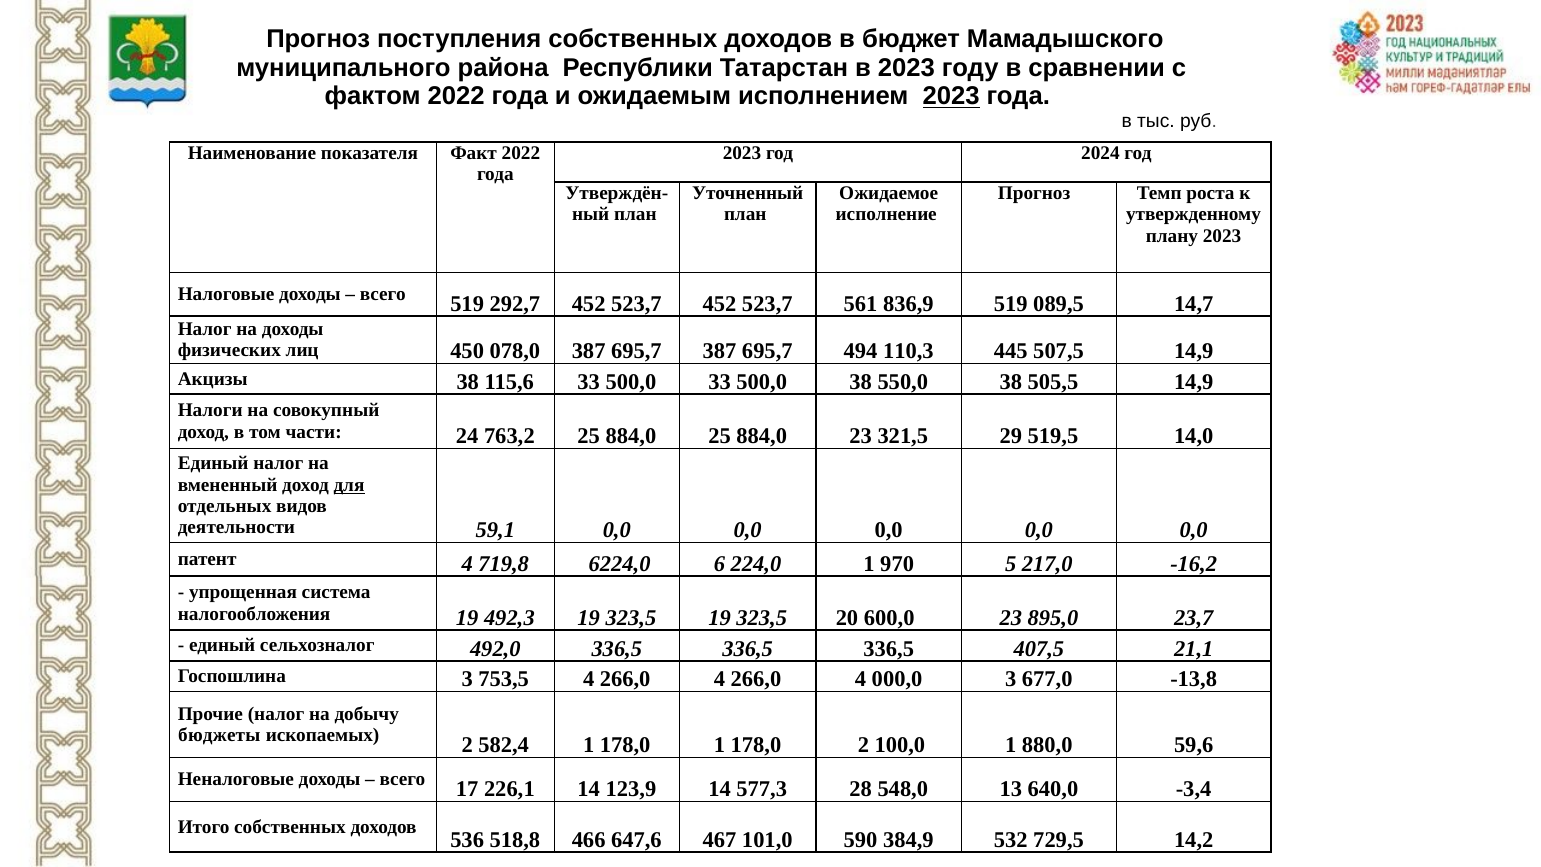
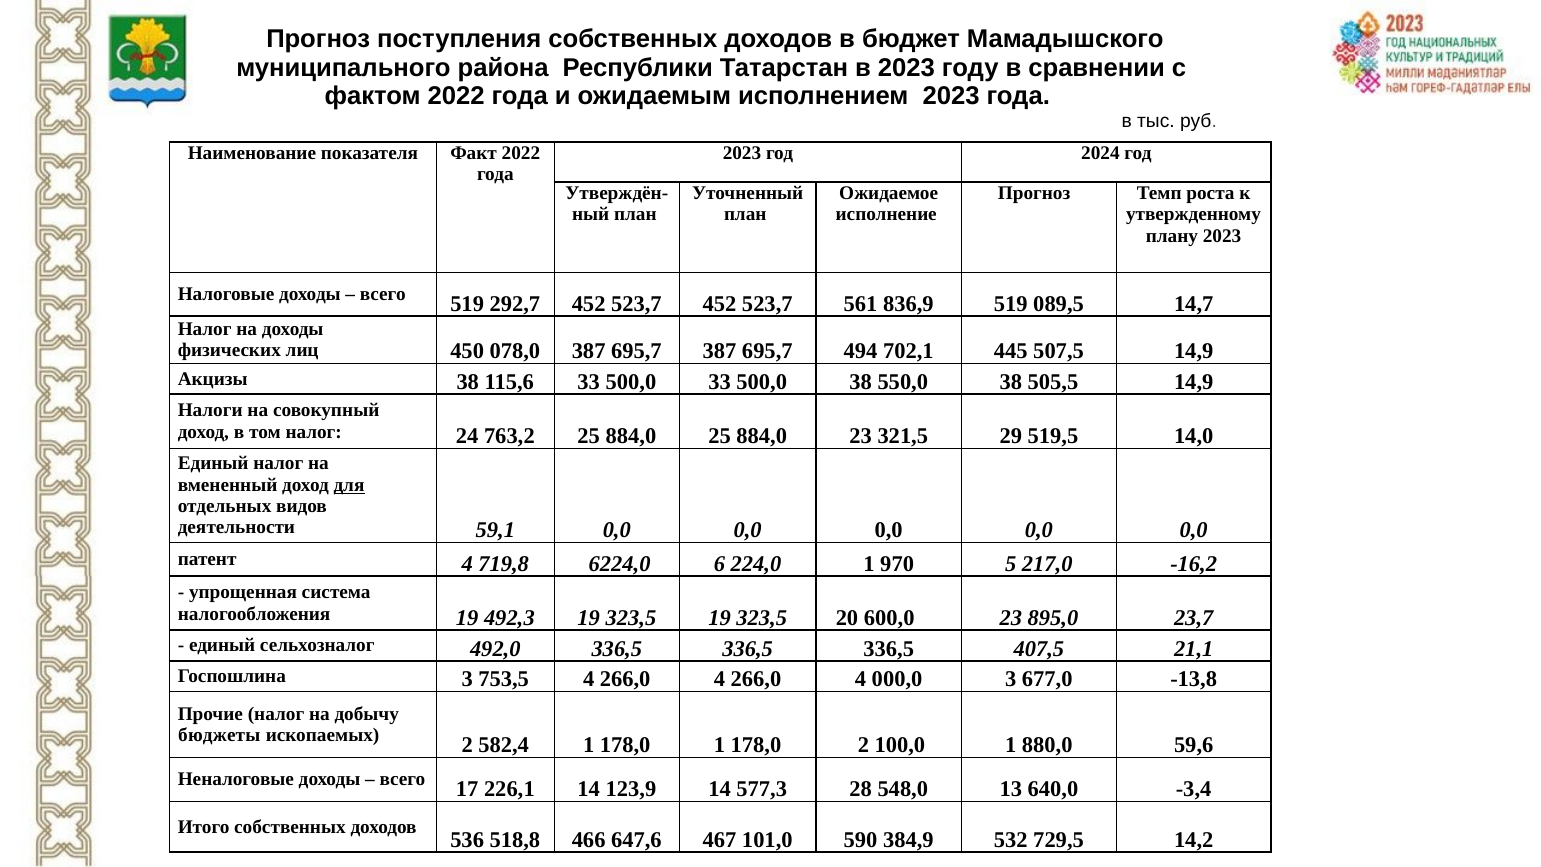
2023 underline: present -> none (951, 96)
110,3: 110,3 -> 702,1 (908, 351)
том части: части -> налог (314, 432)
